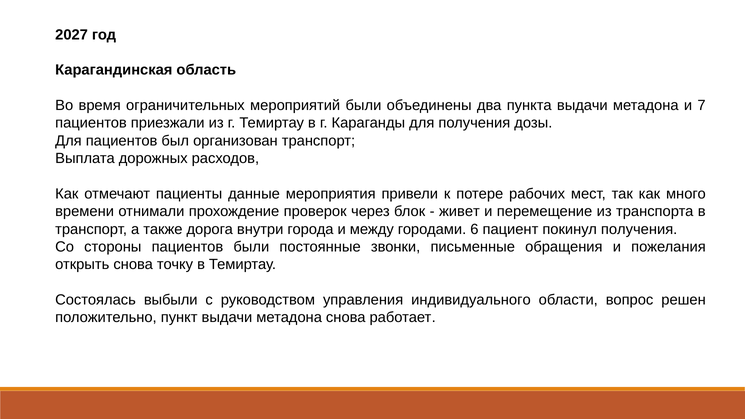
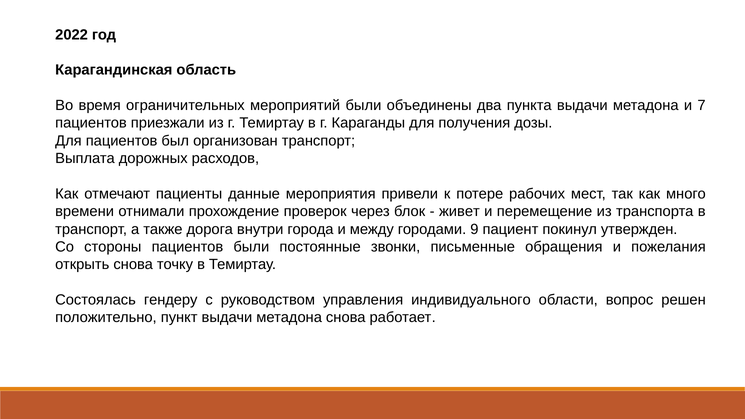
2027: 2027 -> 2022 (72, 35)
6: 6 -> 9 (474, 229)
покинул получения: получения -> утвержден (639, 229)
выбыли: выбыли -> гендеру (171, 300)
